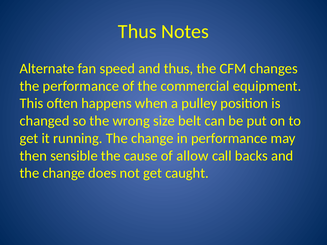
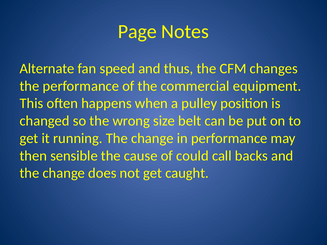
Thus: Thus -> Page (137, 32)
allow: allow -> could (192, 156)
